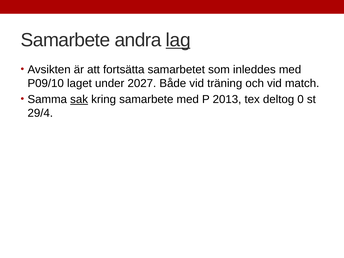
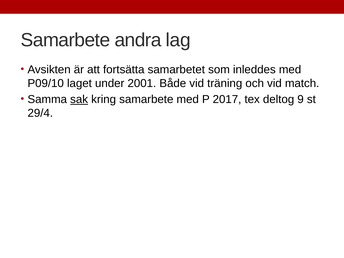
lag underline: present -> none (178, 40)
2027: 2027 -> 2001 (142, 83)
2013: 2013 -> 2017 (227, 99)
0: 0 -> 9 (301, 99)
